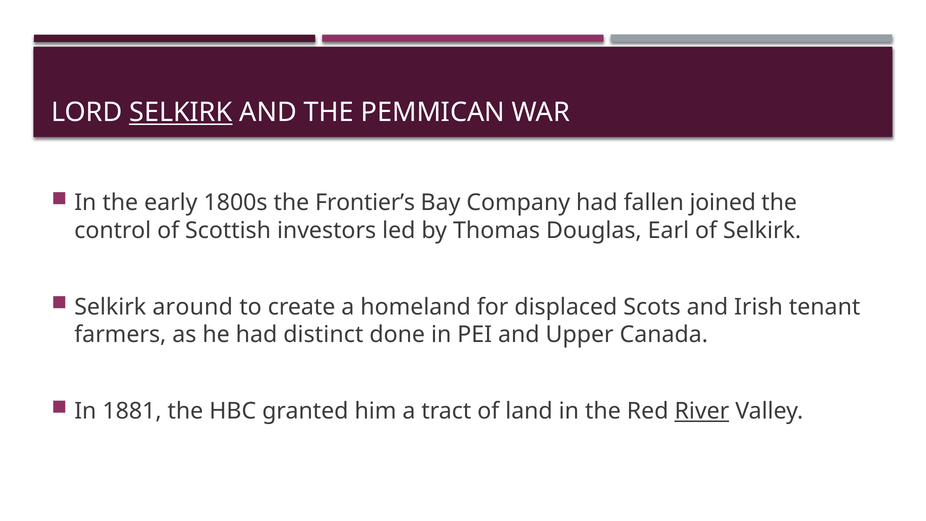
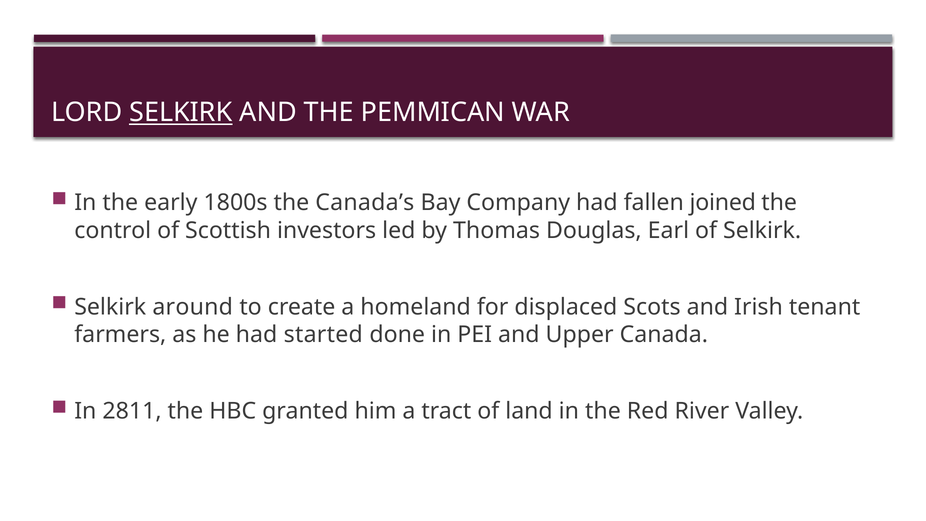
Frontier’s: Frontier’s -> Canada’s (365, 203)
distinct: distinct -> started (323, 335)
1881: 1881 -> 2811 (132, 411)
River underline: present -> none (702, 411)
